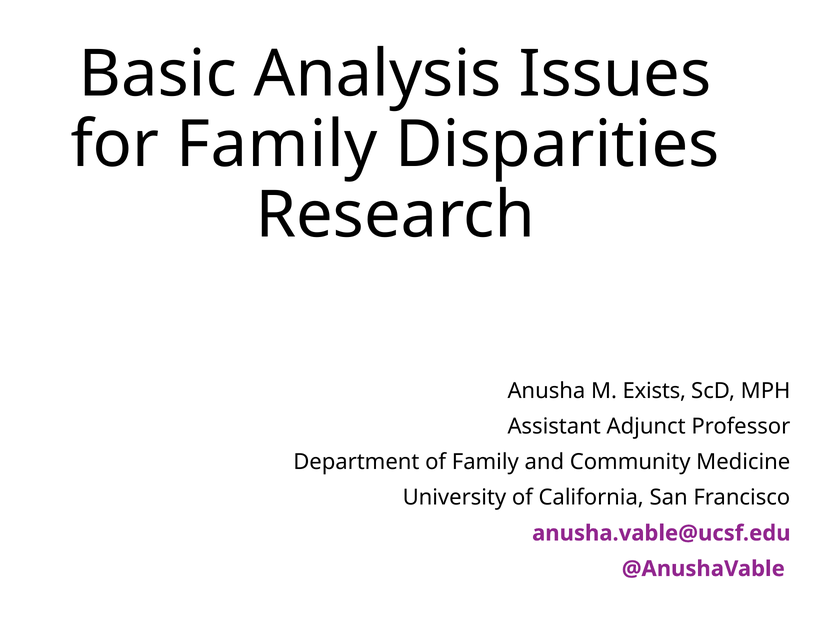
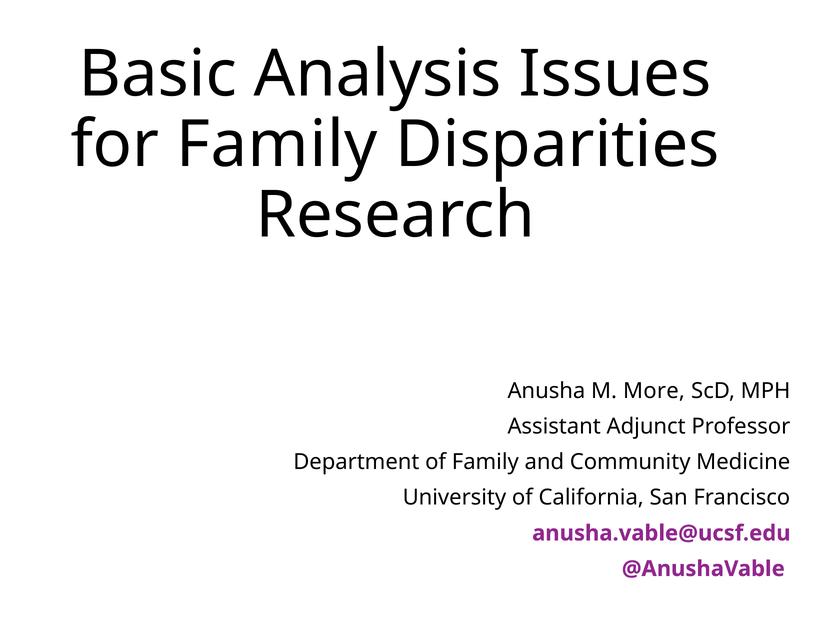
Exists: Exists -> More (654, 391)
